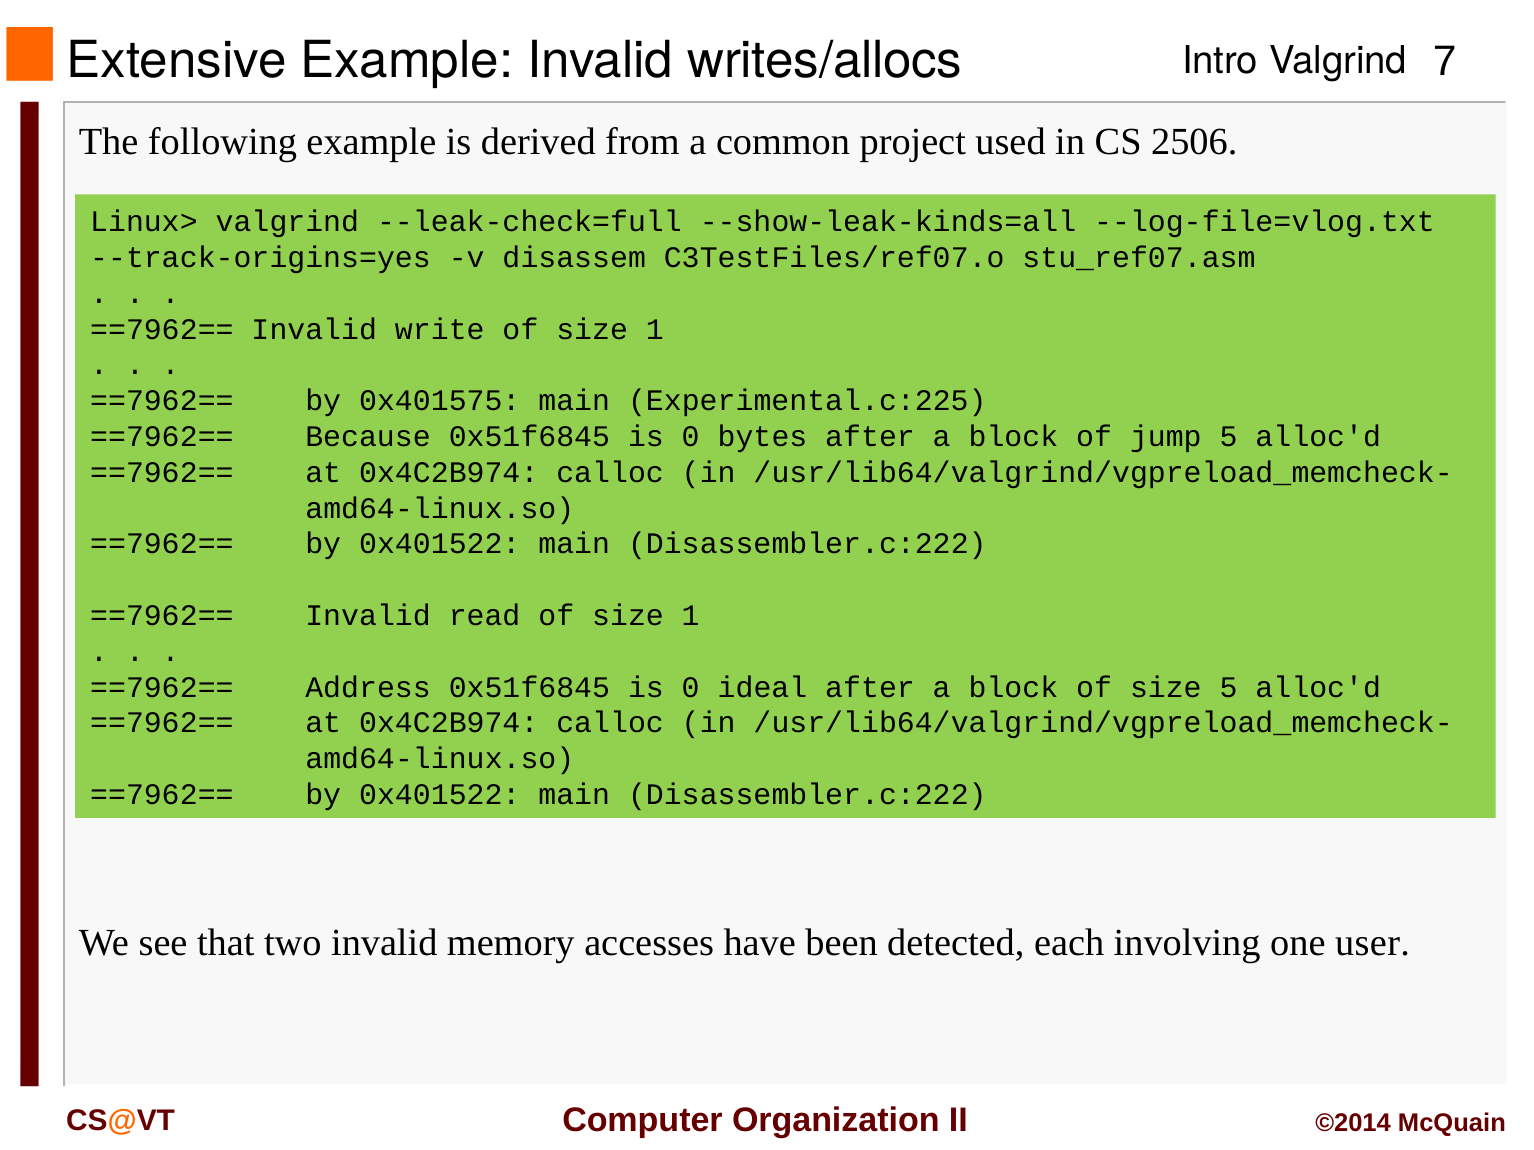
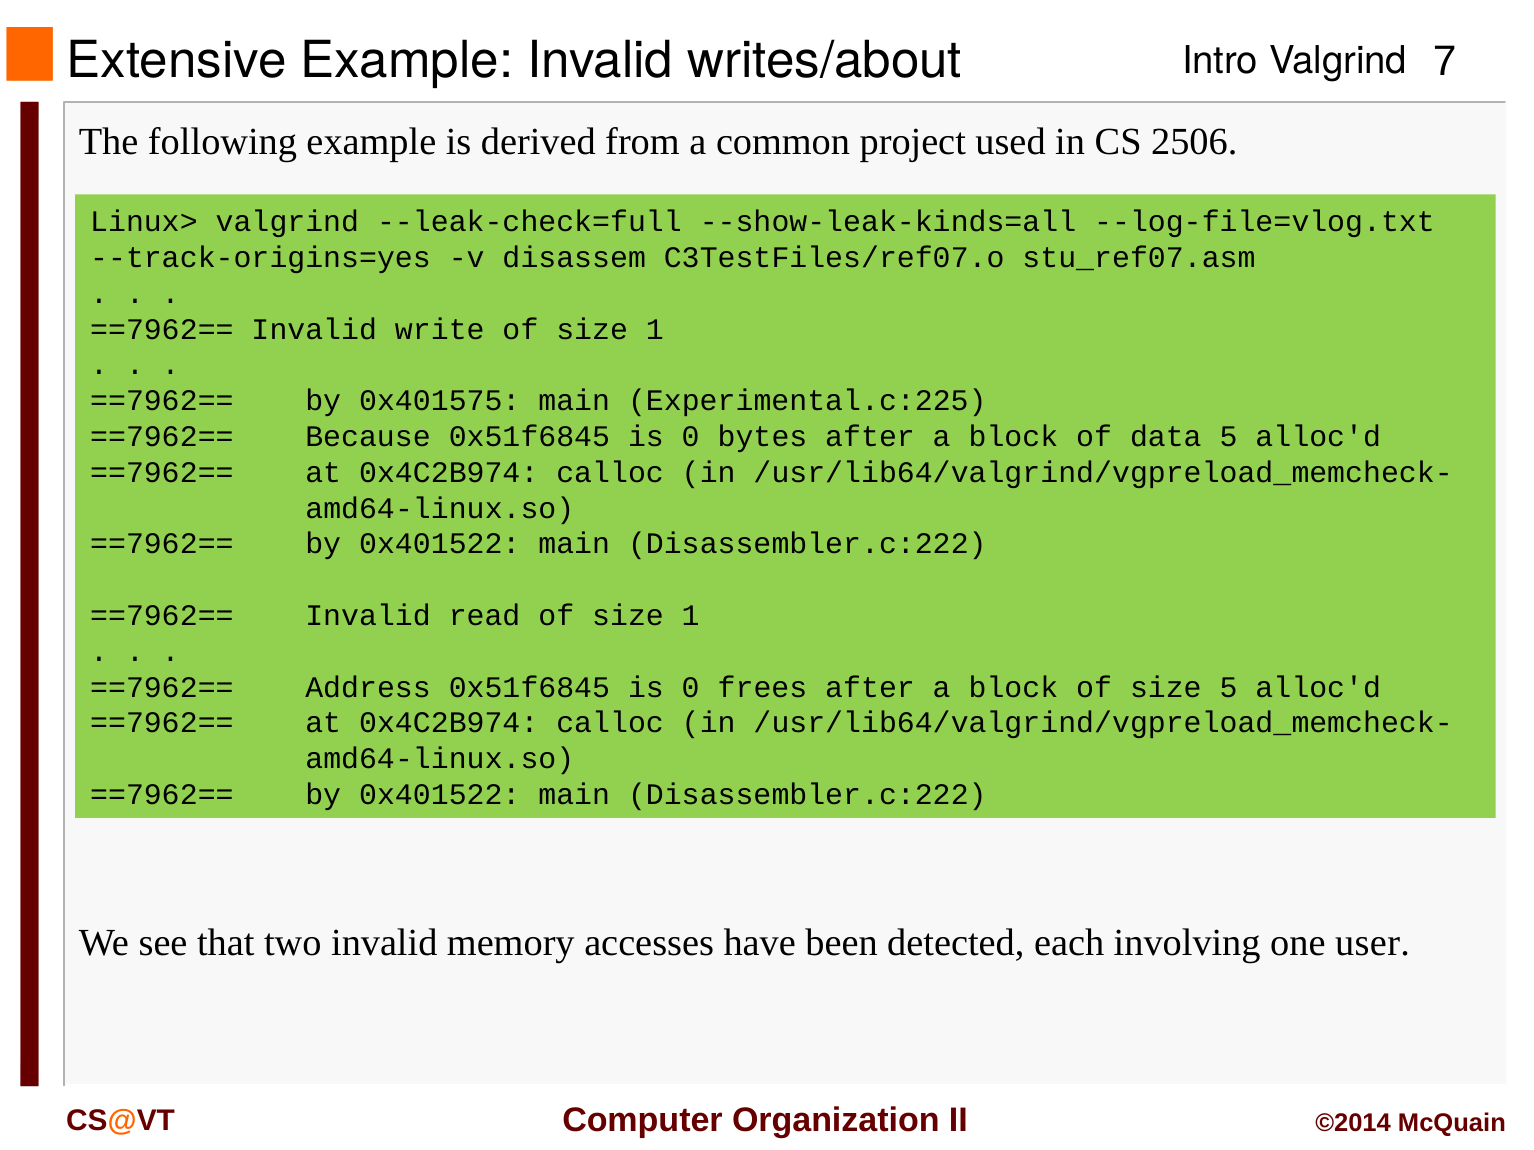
writes/allocs: writes/allocs -> writes/about (825, 61)
jump: jump -> data (1166, 437)
ideal: ideal -> frees (762, 688)
